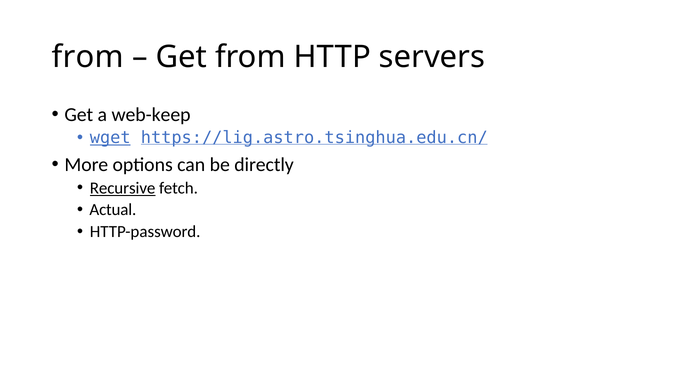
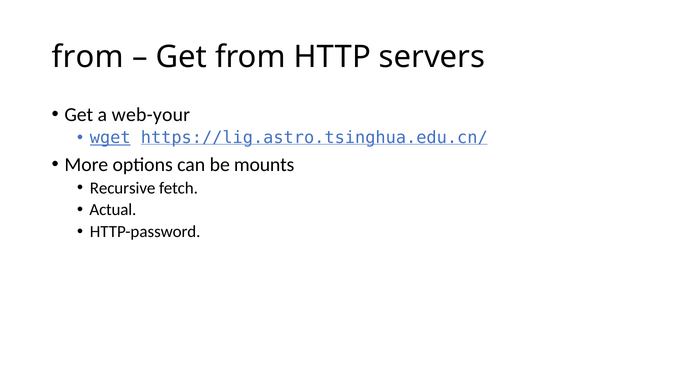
web-keep: web-keep -> web-your (151, 115)
directly: directly -> mounts (264, 165)
Recursive underline: present -> none (123, 188)
